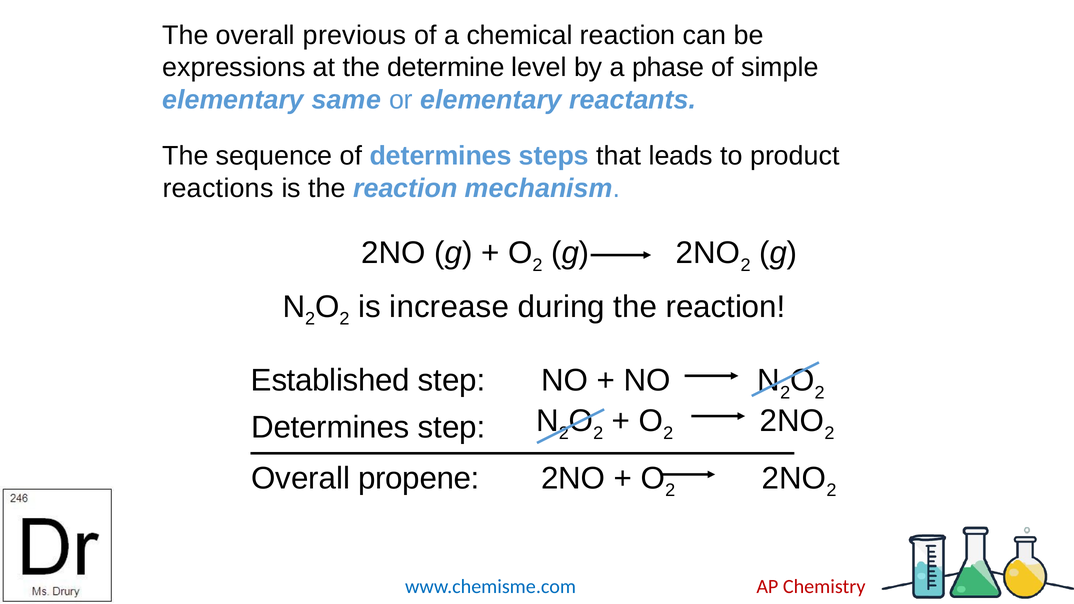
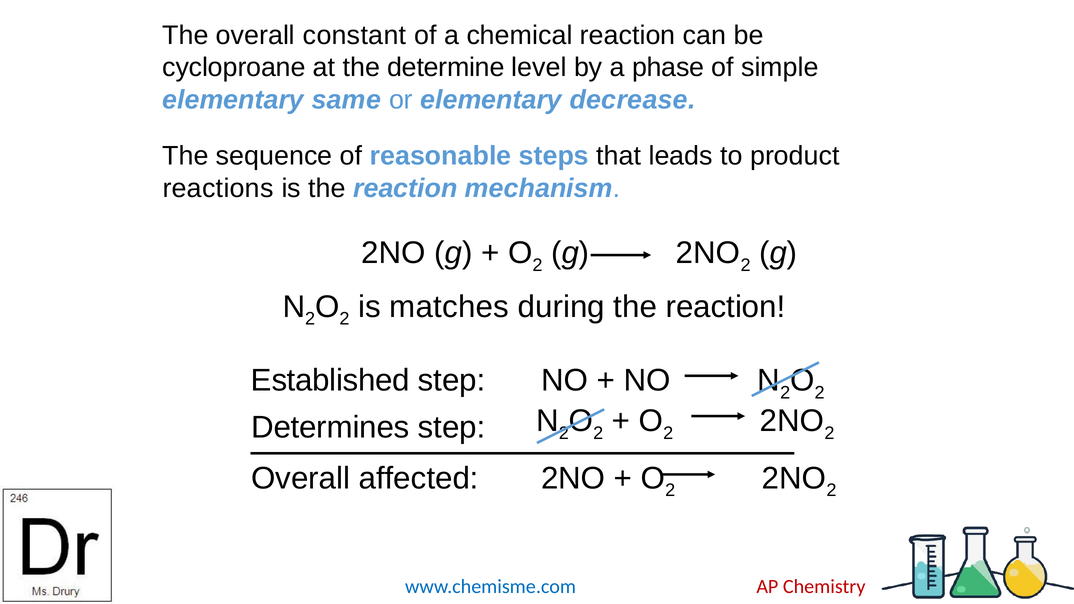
previous: previous -> constant (355, 35)
expressions: expressions -> cycloproane (234, 68)
reactants: reactants -> decrease (633, 100)
of determines: determines -> reasonable (441, 156)
increase: increase -> matches (449, 307)
propene: propene -> affected (419, 478)
